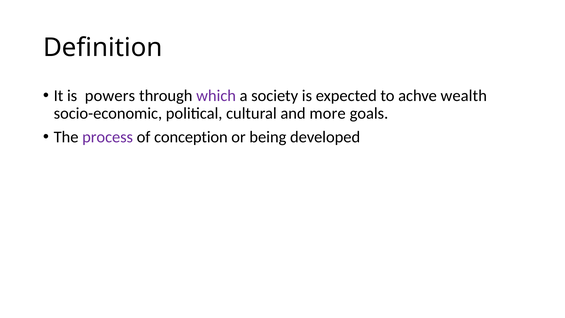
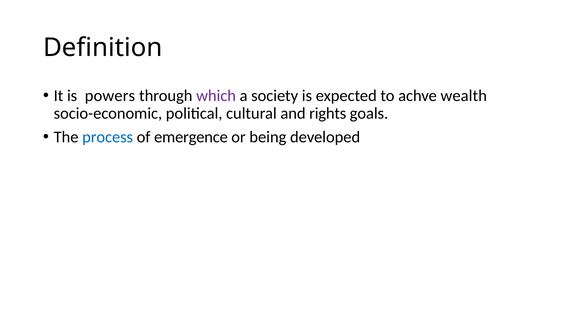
more: more -> rights (328, 113)
process colour: purple -> blue (108, 137)
conception: conception -> emergence (191, 137)
